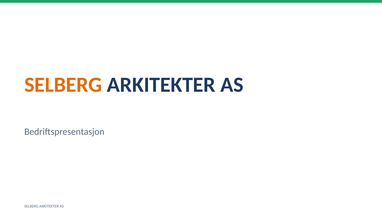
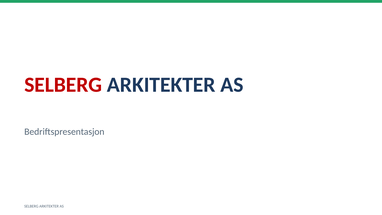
SELBERG colour: orange -> red (63, 85)
